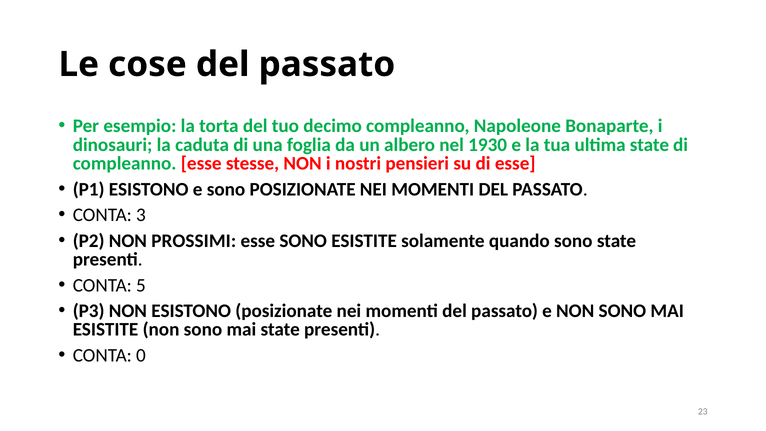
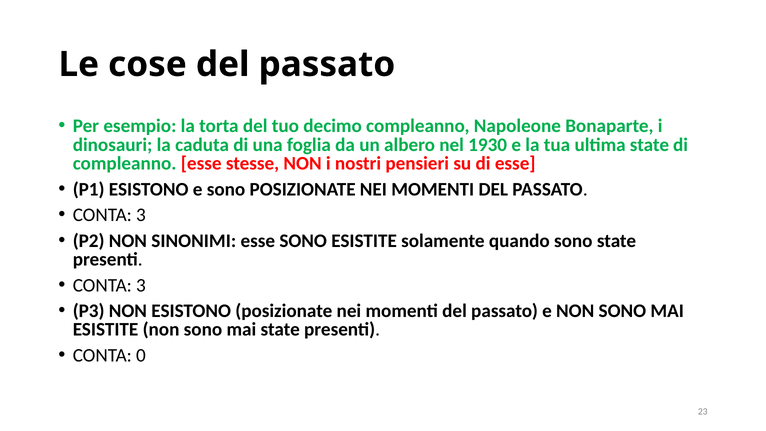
PROSSIMI: PROSSIMI -> SINONIMI (194, 241)
5: 5 -> 3 (141, 285)
